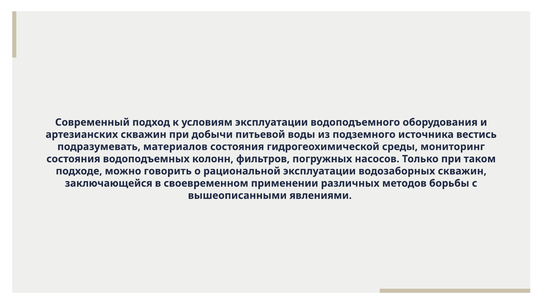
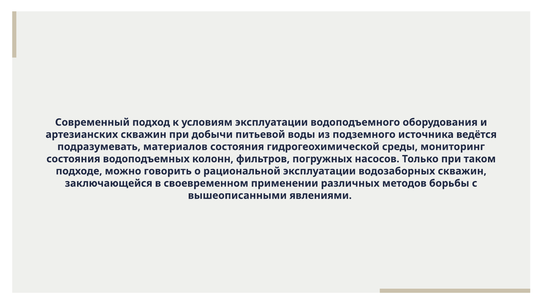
вестись: вестись -> ведётся (477, 134)
